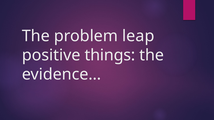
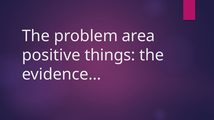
leap: leap -> area (138, 36)
